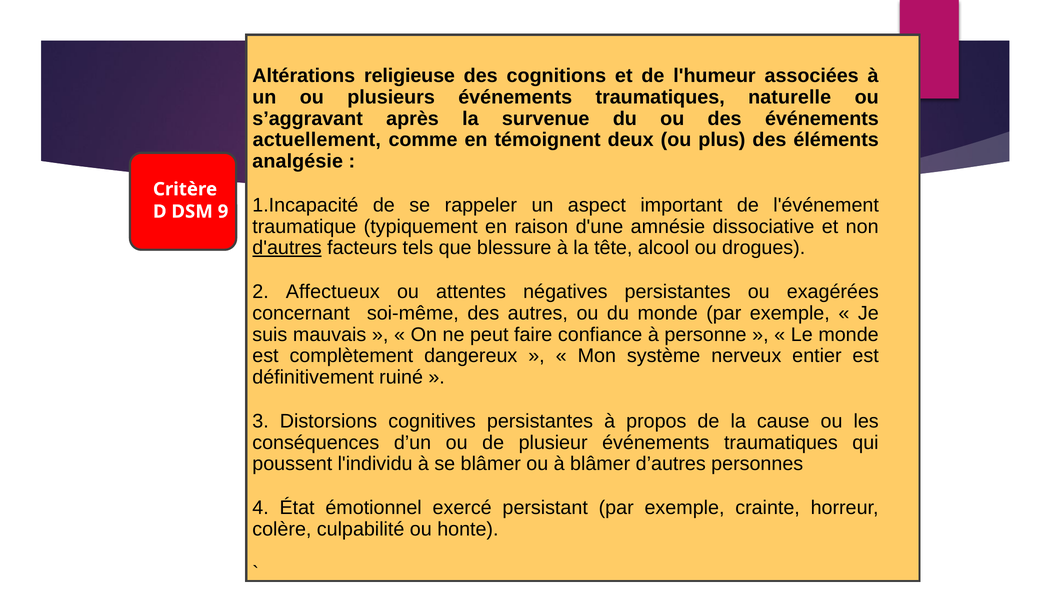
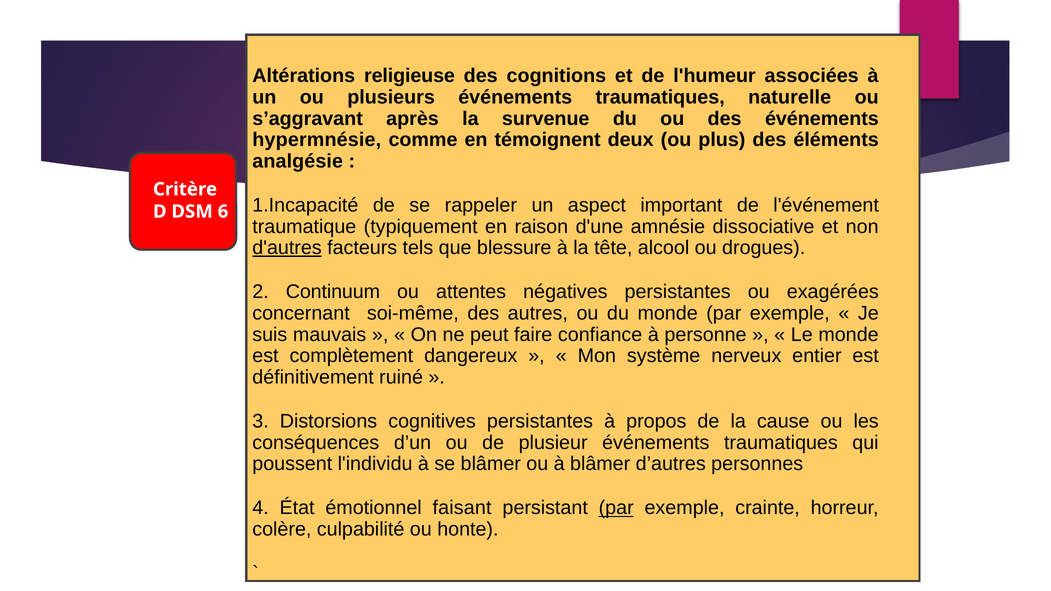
actuellement: actuellement -> hypermnésie (317, 140)
9: 9 -> 6 (223, 212)
Affectueux: Affectueux -> Continuum (333, 292)
exercé: exercé -> faisant (462, 508)
par underline: none -> present (616, 508)
